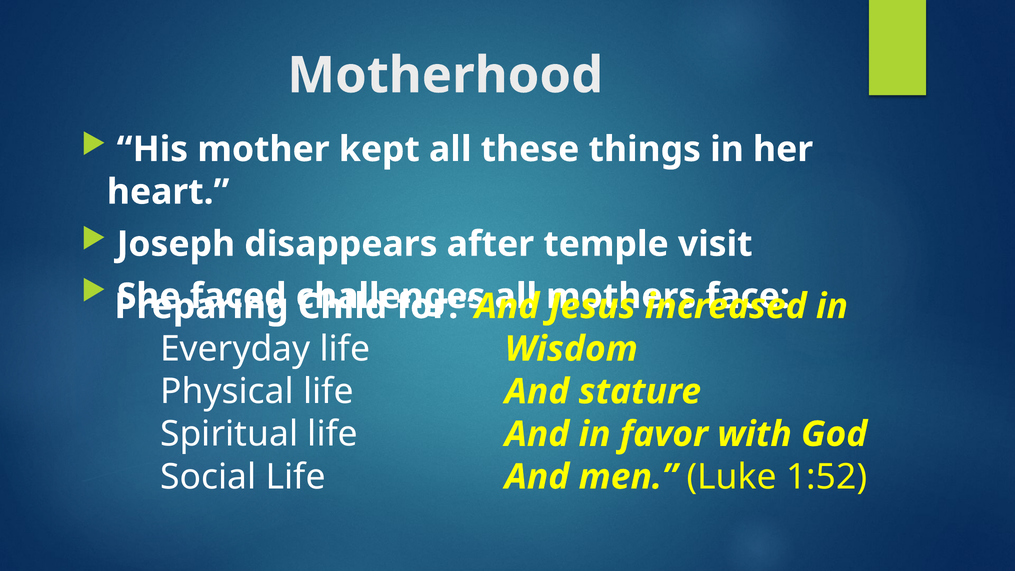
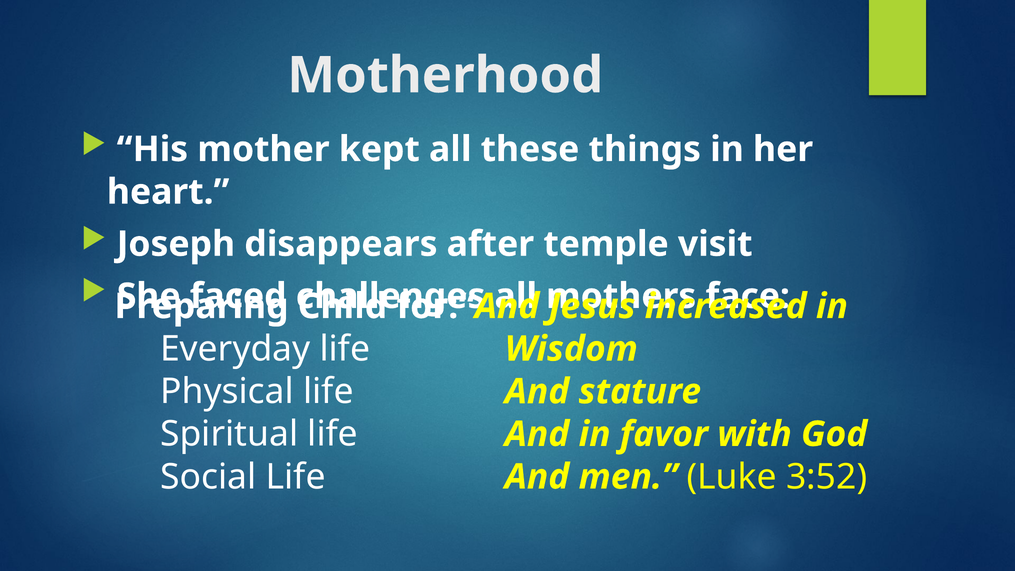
1:52: 1:52 -> 3:52 (827, 477)
